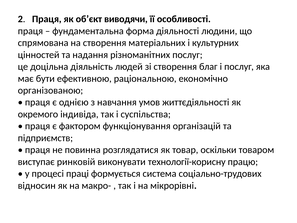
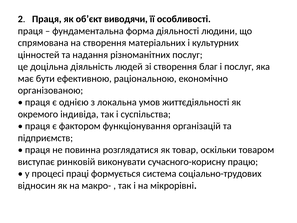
навчання: навчання -> локальна (117, 102)
технології-корисну: технології-корисну -> сучасного-корисну (187, 162)
